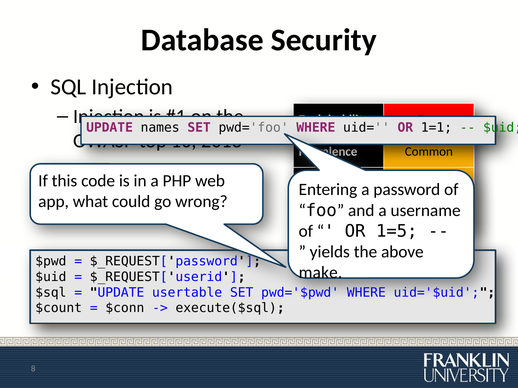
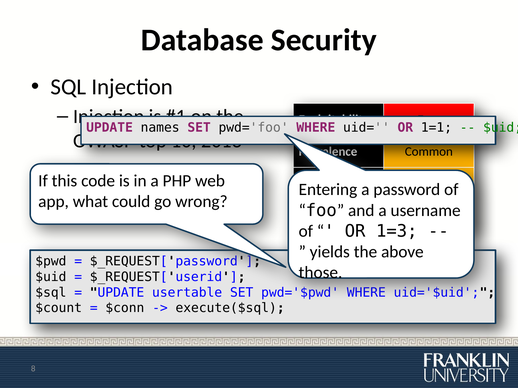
1=5: 1=5 -> 1=3 (397, 231)
make: make -> those (321, 273)
